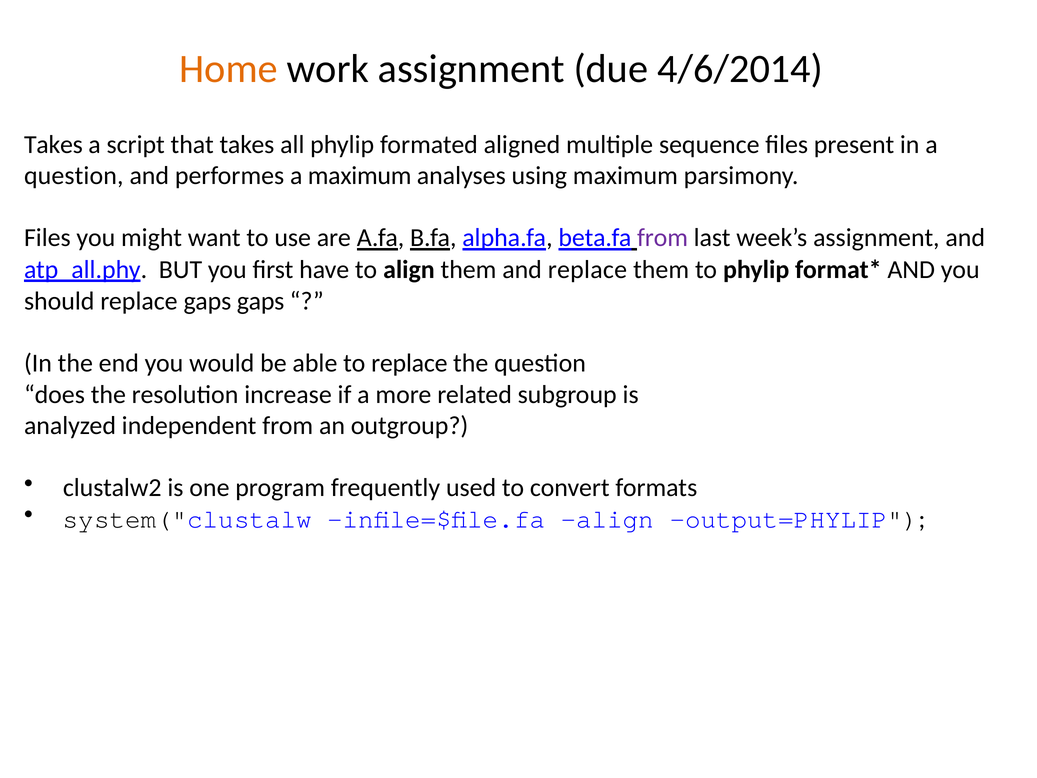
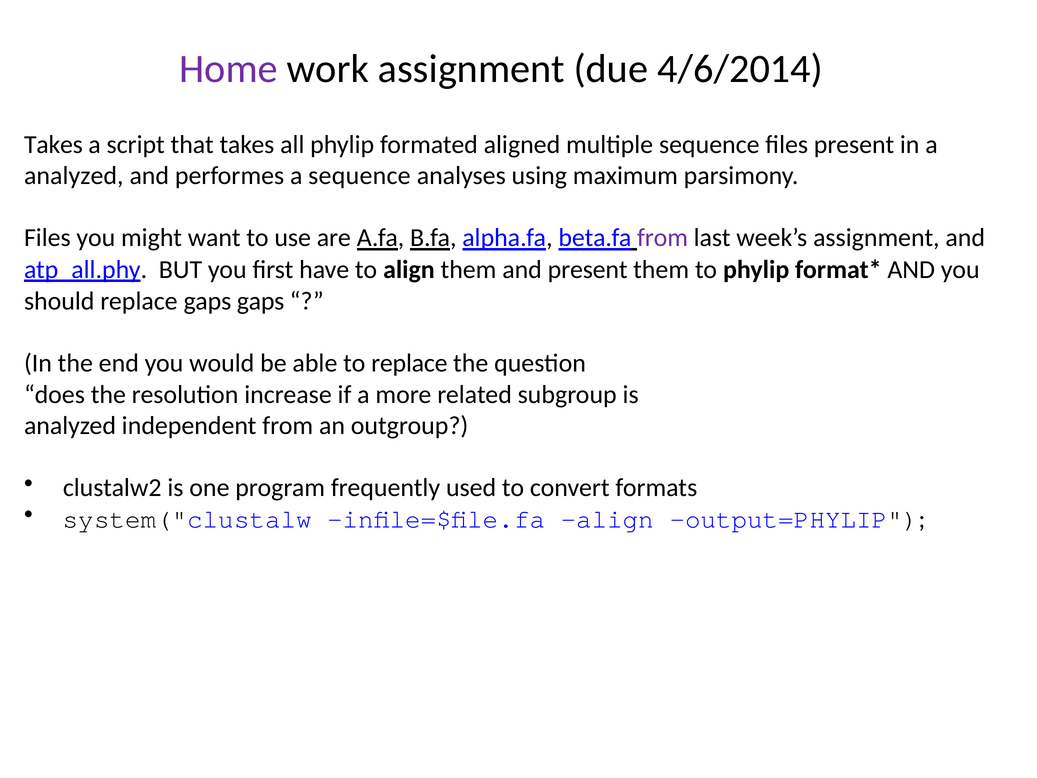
Home colour: orange -> purple (229, 69)
question: question -> analyzed (74, 176)
a maximum: maximum -> sequence (359, 176)
and replace: replace -> present (588, 269)
